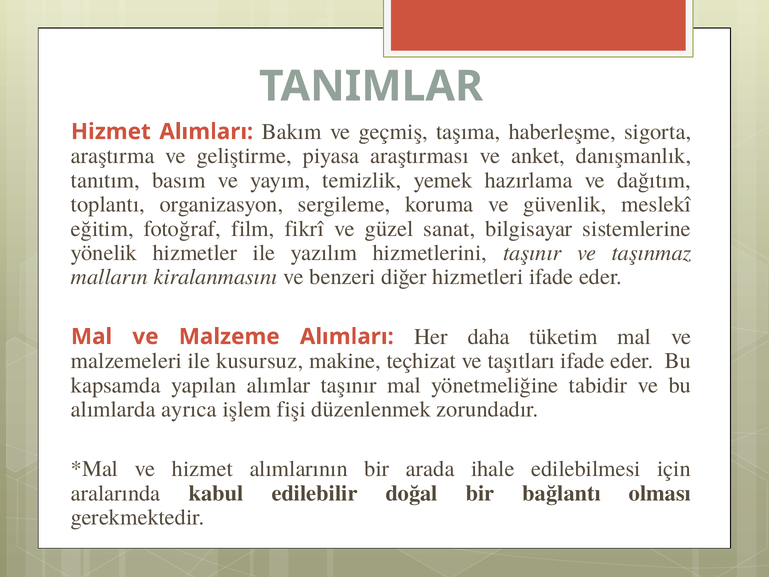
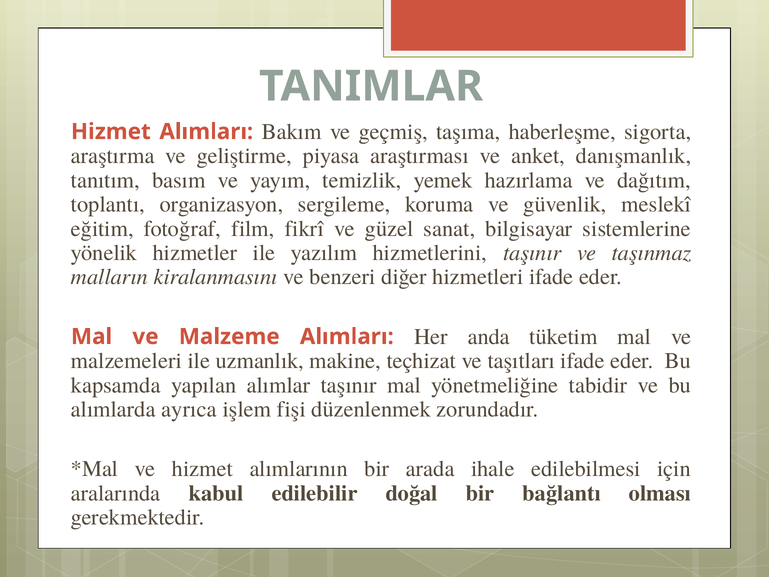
daha: daha -> anda (489, 336)
kusursuz: kusursuz -> uzmanlık (260, 361)
